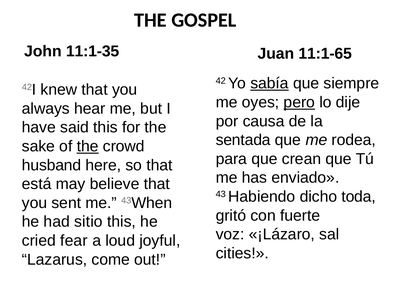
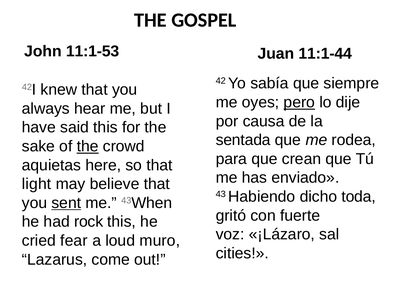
11:1-35: 11:1-35 -> 11:1-53 (93, 51)
11:1-65: 11:1-65 -> 11:1-44 (325, 54)
sabía underline: present -> none (270, 83)
husband: husband -> aquietas (52, 165)
está: está -> light (37, 184)
sent underline: none -> present (66, 203)
sitio: sitio -> rock (89, 222)
joyful: joyful -> muro (160, 241)
